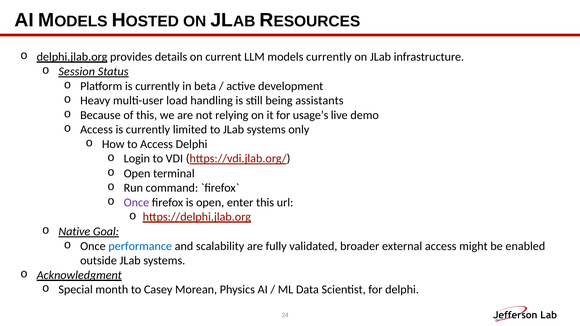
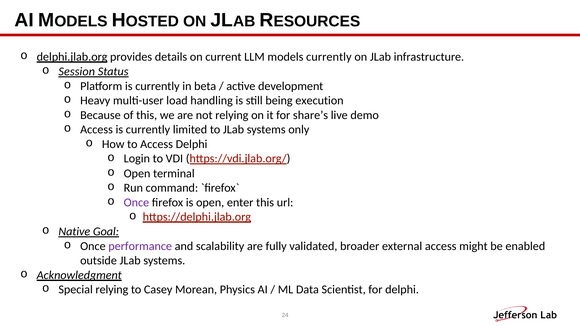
assistants: assistants -> execution (319, 101)
usage’s: usage’s -> share’s (311, 115)
performance colour: blue -> purple (140, 246)
Special month: month -> relying (112, 290)
